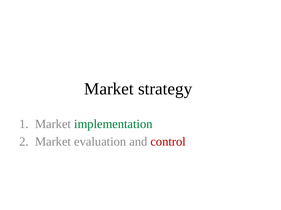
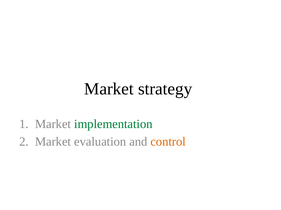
control colour: red -> orange (168, 142)
